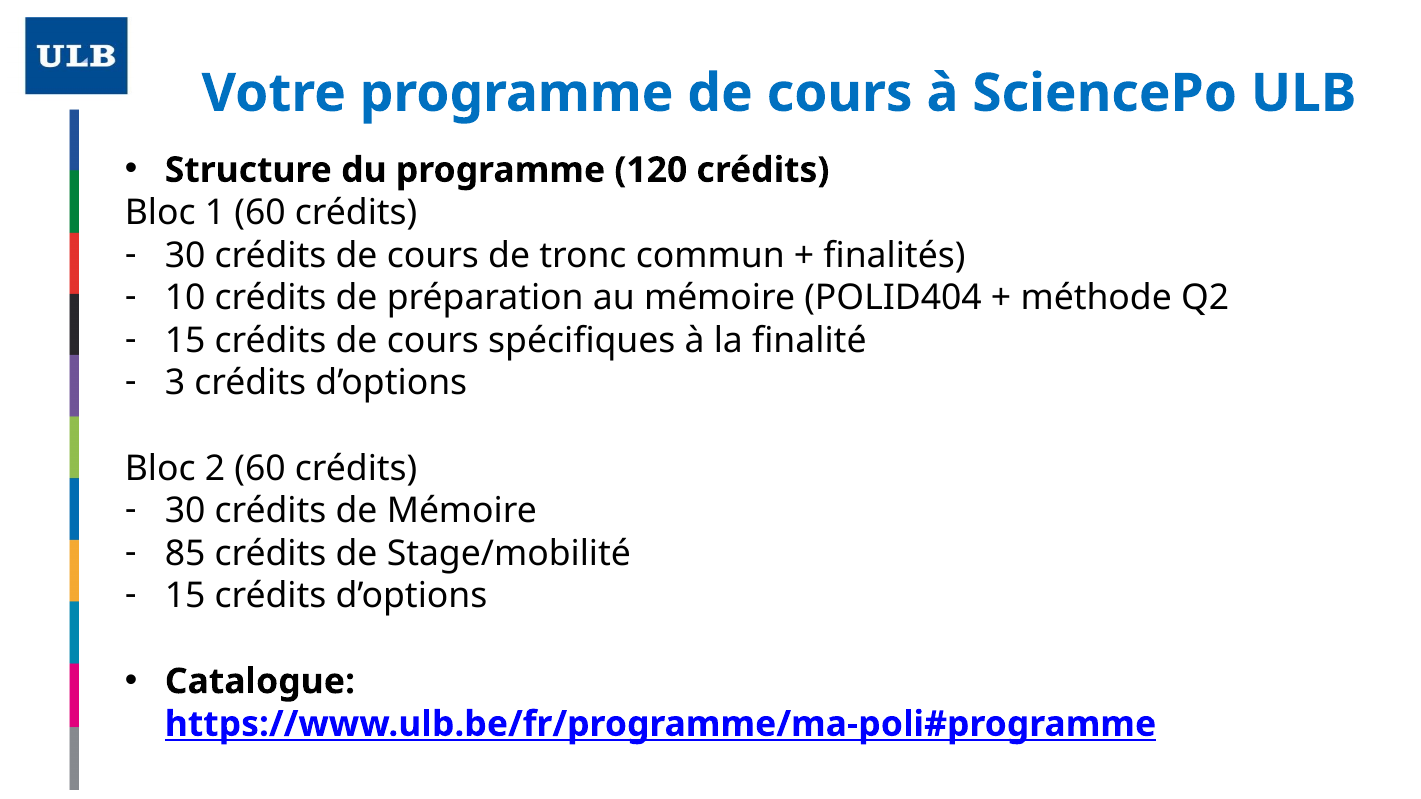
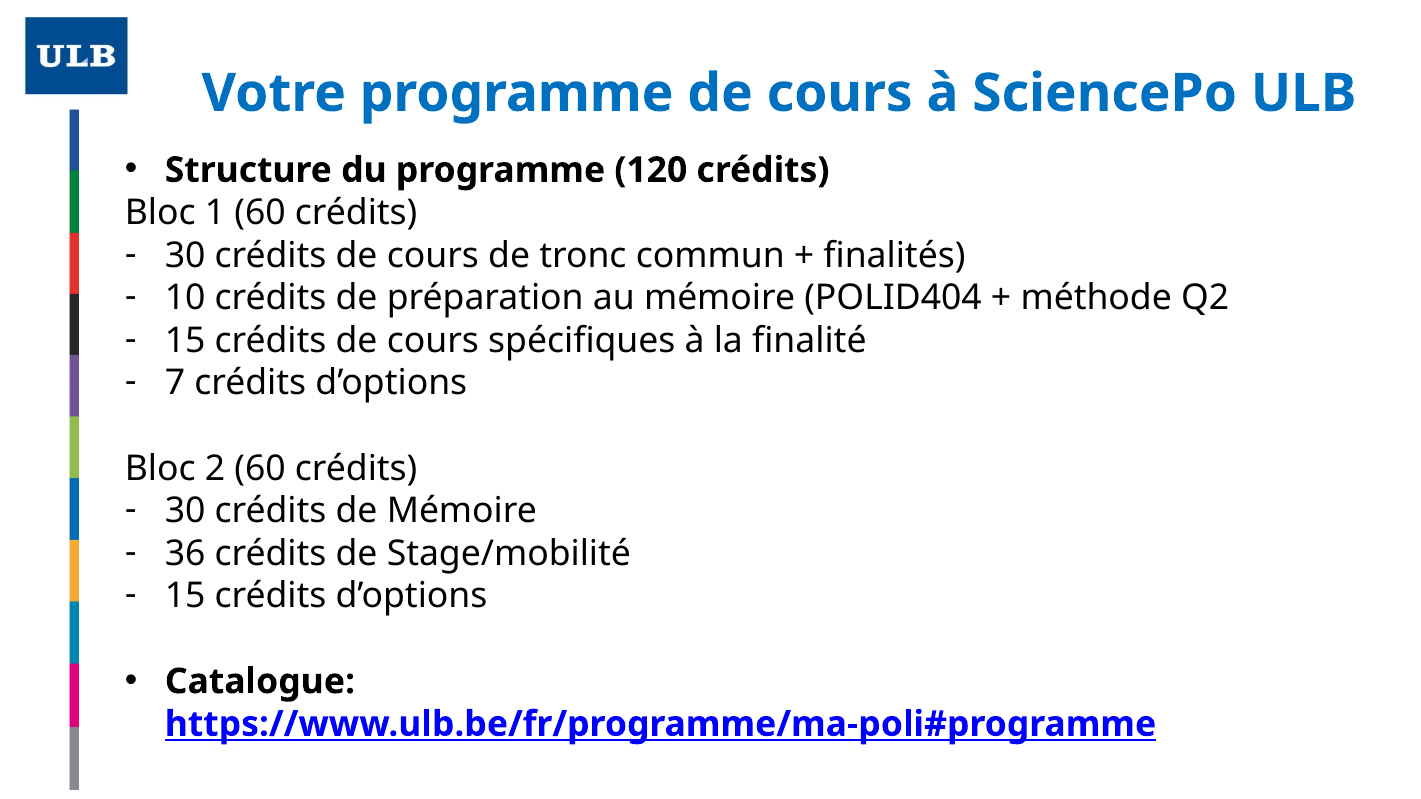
3: 3 -> 7 (175, 383)
85: 85 -> 36 (185, 554)
